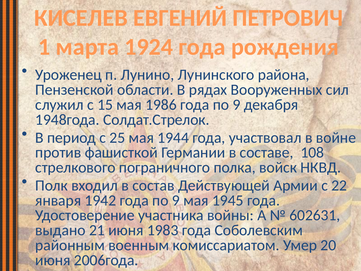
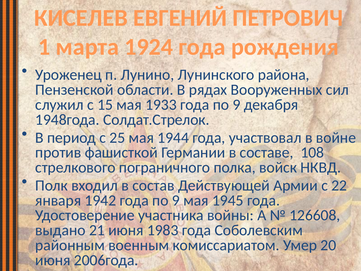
1986: 1986 -> 1933 (161, 105)
602631: 602631 -> 126608 (315, 215)
